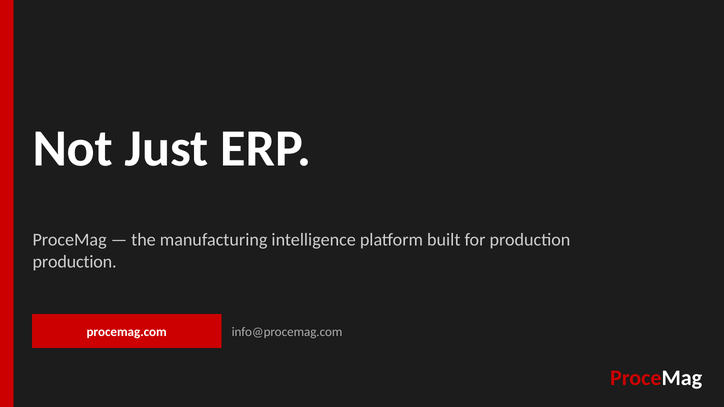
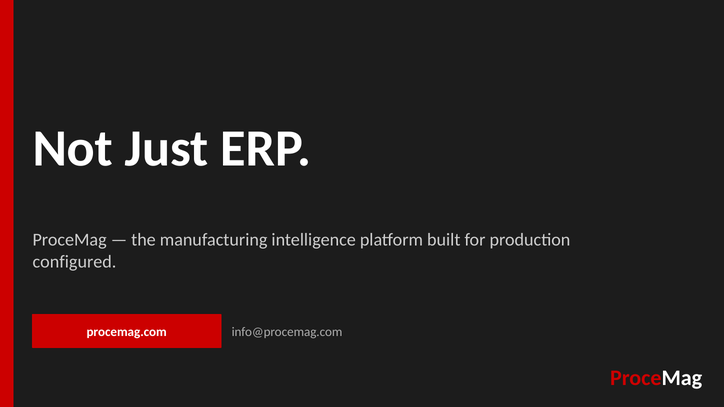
production: production -> configured (74, 262)
